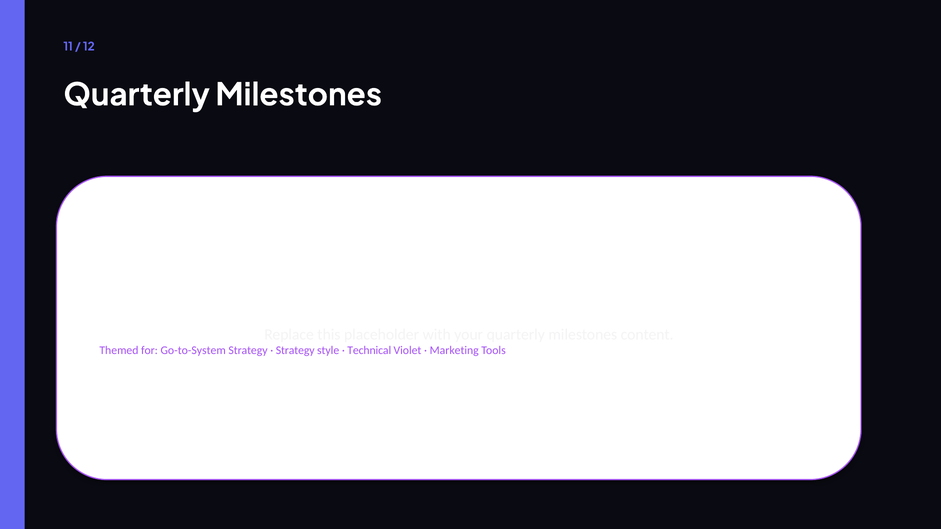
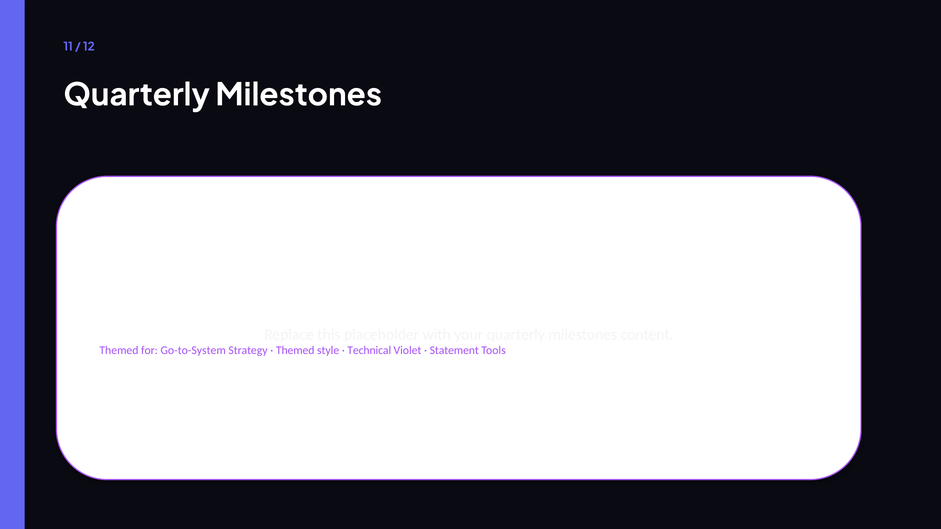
Strategy: Strategy -> Themed (295, 351)
Marketing: Marketing -> Statement (454, 351)
